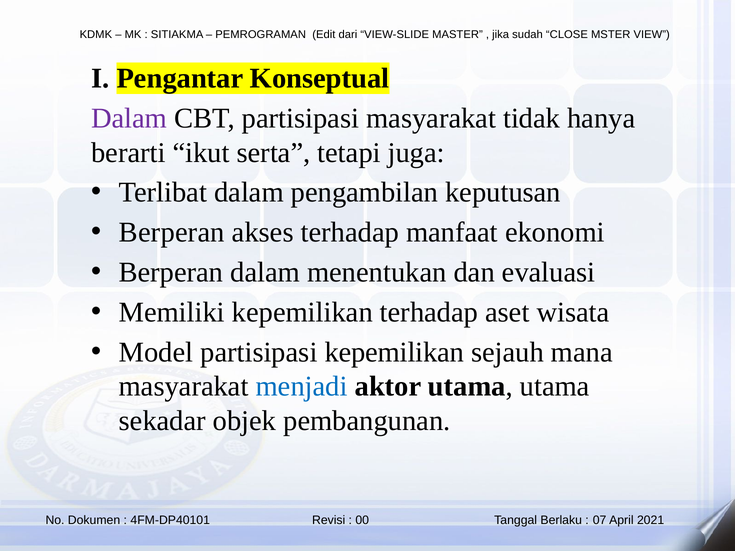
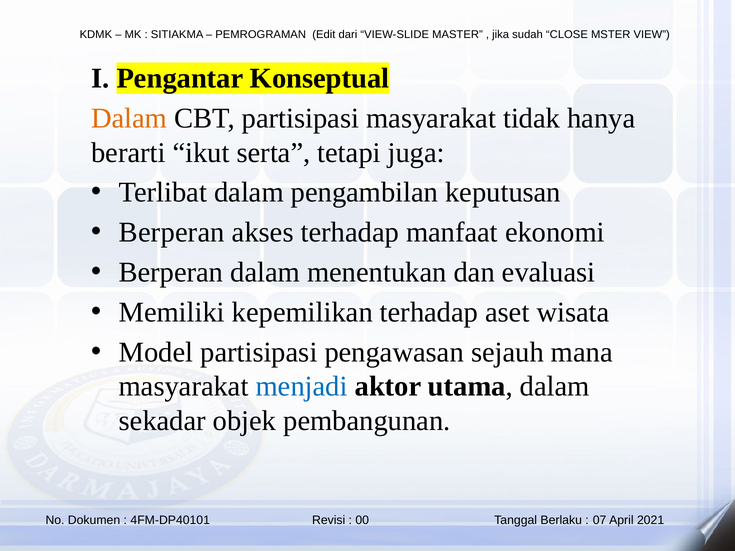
Dalam colour: purple -> orange (129, 118)
partisipasi kepemilikan: kepemilikan -> pengawasan (394, 352)
utama utama: utama -> dalam (555, 387)
